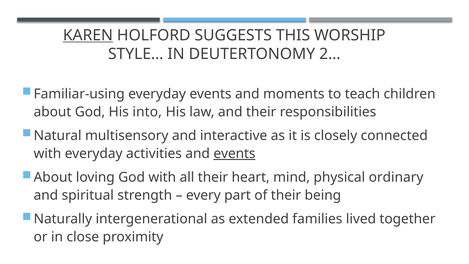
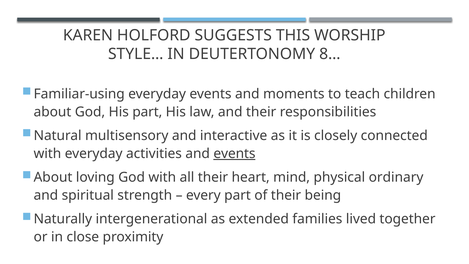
KAREN underline: present -> none (88, 35)
2…: 2… -> 8… (330, 54)
His into: into -> part (147, 112)
